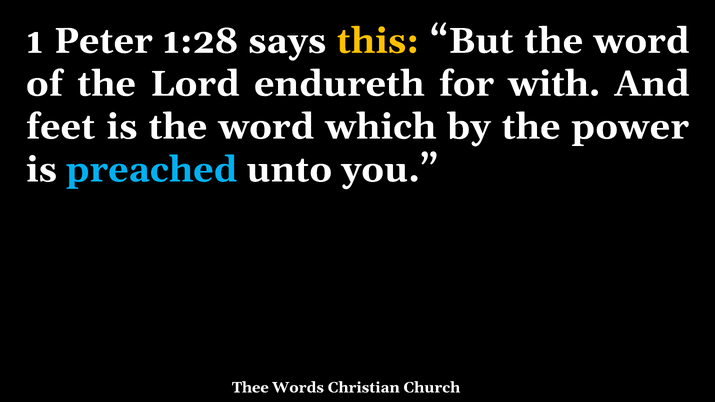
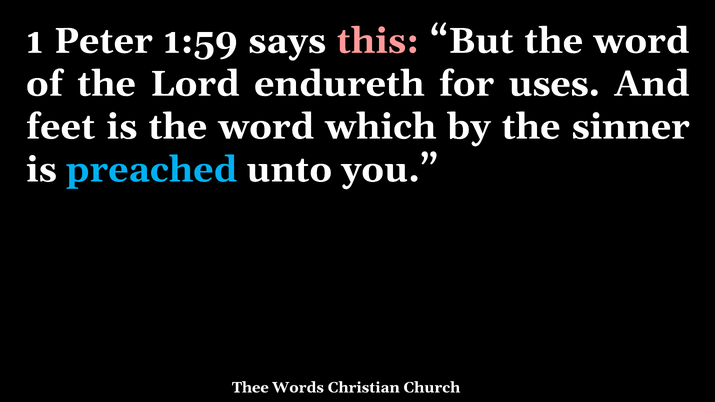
1:28: 1:28 -> 1:59 (200, 41)
this colour: yellow -> pink (378, 41)
with: with -> uses (554, 84)
power: power -> sinner (631, 127)
